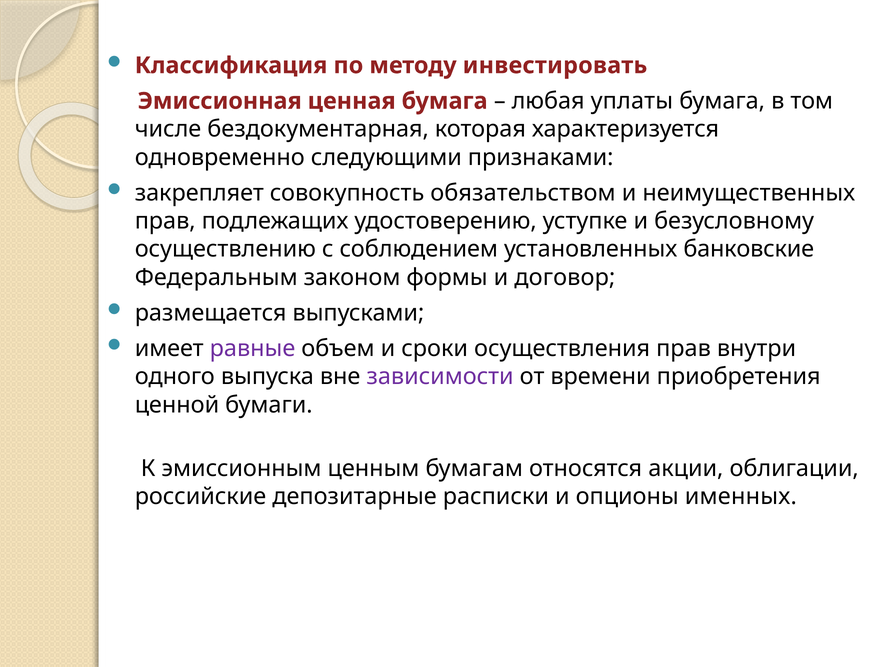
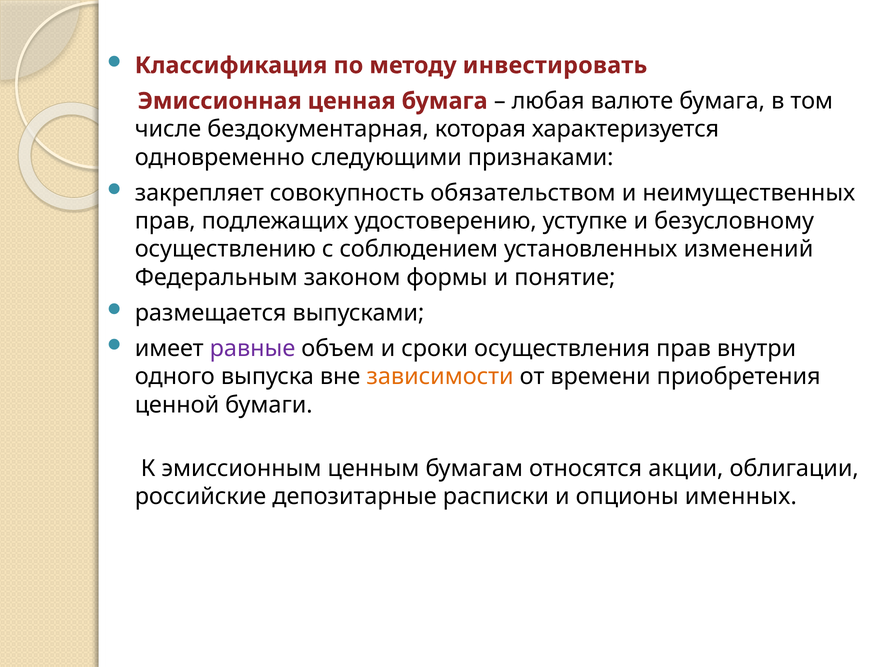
уплаты: уплаты -> валюте (632, 101)
банковские: банковские -> изменений (749, 249)
договор: договор -> понятие (565, 278)
зависимости colour: purple -> orange (440, 377)
